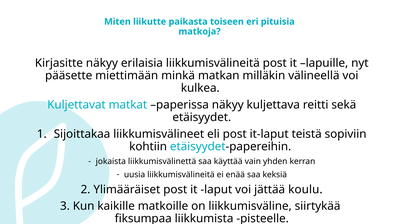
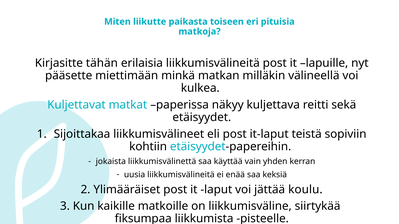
Kirjasitte näkyy: näkyy -> tähän (102, 63)
